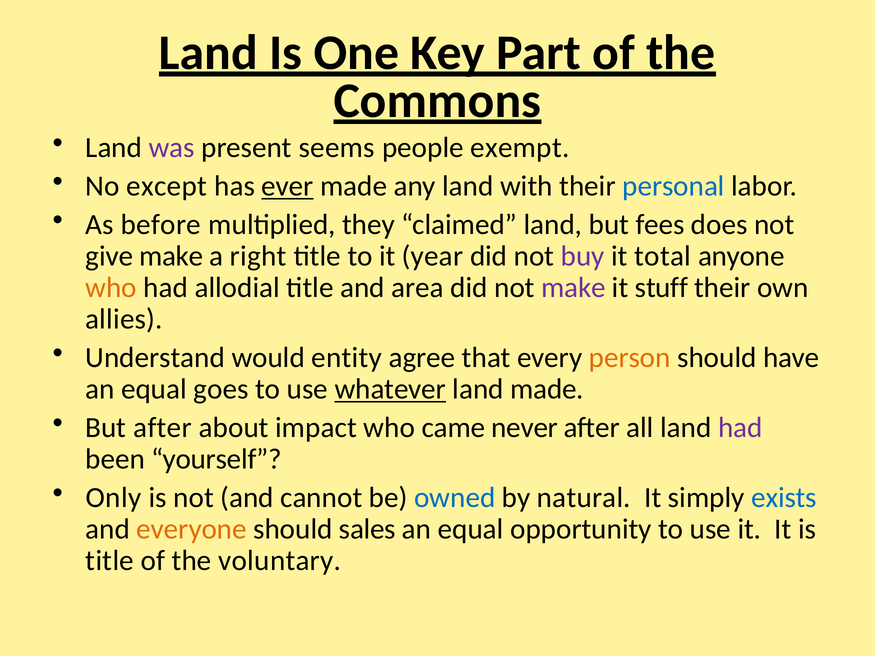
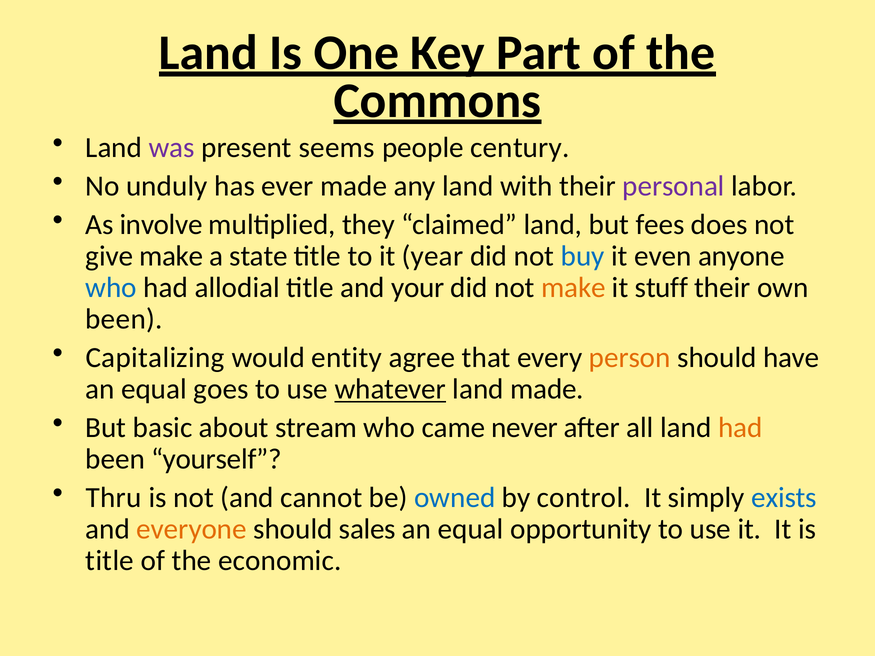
exempt: exempt -> century (520, 148)
except: except -> unduly (167, 186)
ever underline: present -> none (288, 186)
personal colour: blue -> purple (673, 186)
before: before -> involve (161, 225)
right: right -> state (259, 256)
buy colour: purple -> blue (583, 256)
total: total -> even (663, 256)
who colour: orange -> blue (111, 288)
area: area -> your (418, 288)
make colour: purple -> orange (574, 288)
allies: allies -> been (124, 319)
Understand: Understand -> Capitalizing (155, 358)
But after: after -> basic (163, 428)
impact: impact -> stream (316, 428)
had colour: purple -> orange (740, 428)
Only: Only -> Thru (114, 498)
natural: natural -> control (584, 498)
voluntary: voluntary -> economic (280, 561)
